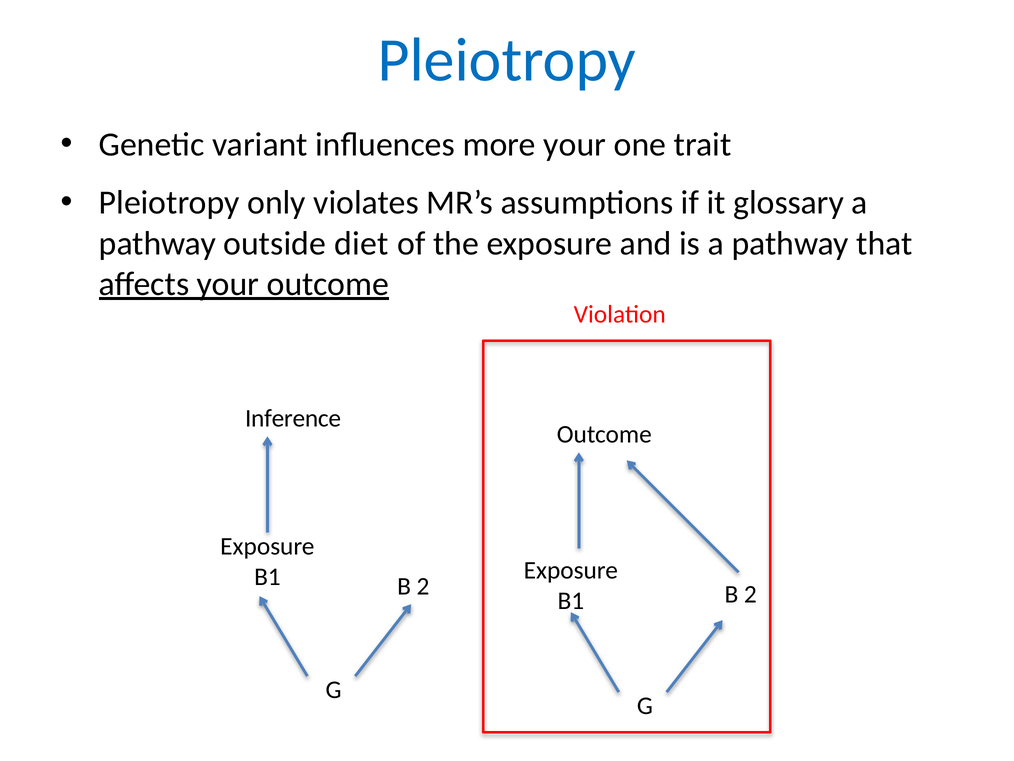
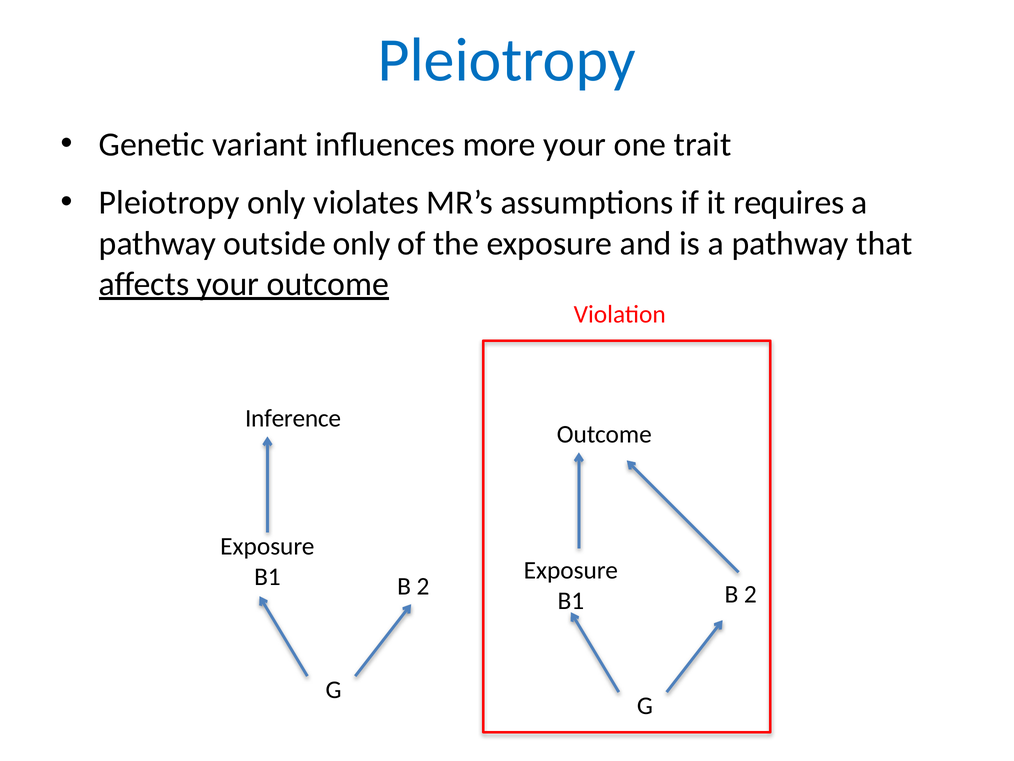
glossary: glossary -> requires (789, 203)
outside diet: diet -> only (362, 243)
